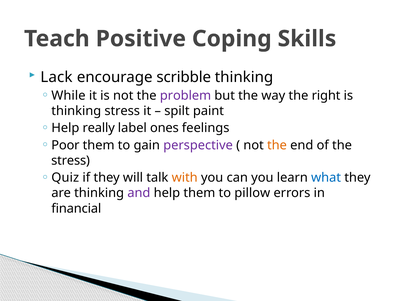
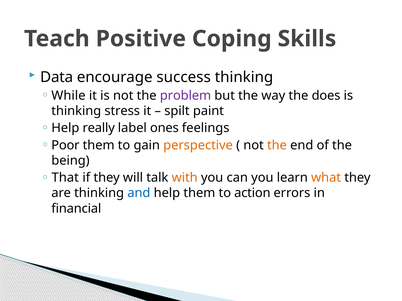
Lack: Lack -> Data (57, 77)
scribble: scribble -> success (184, 77)
right: right -> does (326, 96)
perspective colour: purple -> orange (198, 145)
stress: stress -> being (70, 161)
Quiz: Quiz -> That (65, 178)
what colour: blue -> orange (326, 178)
and colour: purple -> blue (139, 193)
pillow: pillow -> action (252, 193)
